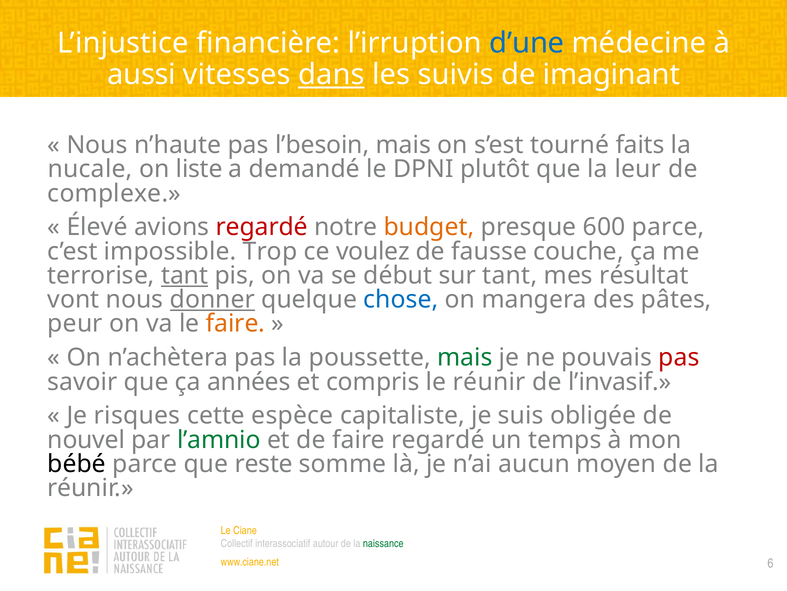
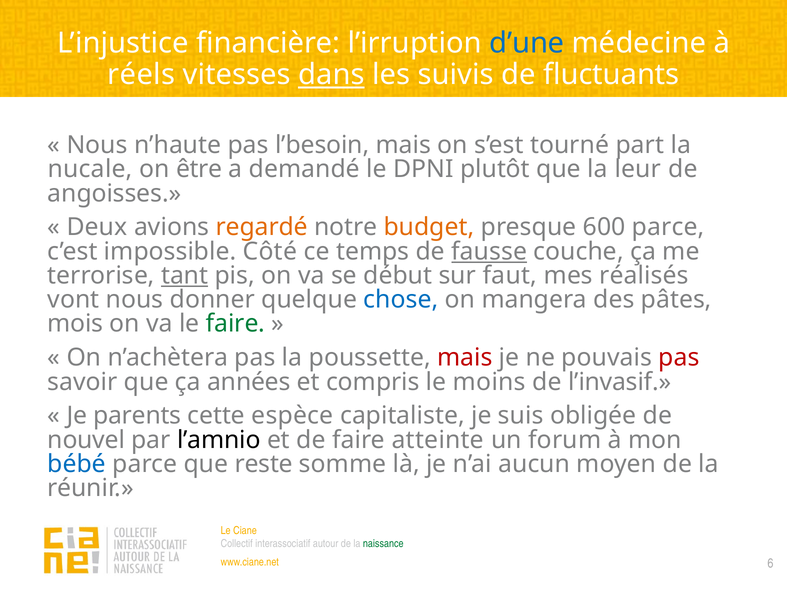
aussi: aussi -> réels (141, 75)
imaginant: imaginant -> fluctuants (611, 75)
faits: faits -> part (640, 145)
liste: liste -> être (199, 169)
complexe: complexe -> angoisses (114, 193)
Élevé: Élevé -> Deux (97, 227)
regardé colour: red -> orange (262, 227)
Trop: Trop -> Côté (270, 251)
voulez: voulez -> temps (373, 251)
fausse underline: none -> present (489, 251)
sur tant: tant -> faut (510, 275)
résultat: résultat -> réalisés (644, 275)
donner underline: present -> none (212, 299)
peur: peur -> mois (75, 323)
faire colour: orange -> green (235, 323)
mais colour: green -> red (465, 357)
le réunir: réunir -> moins (489, 381)
risques: risques -> parents (137, 415)
l’amnio colour: green -> black (219, 439)
faire regardé: regardé -> atteinte (438, 439)
temps: temps -> forum (565, 439)
bébé colour: black -> blue (77, 463)
